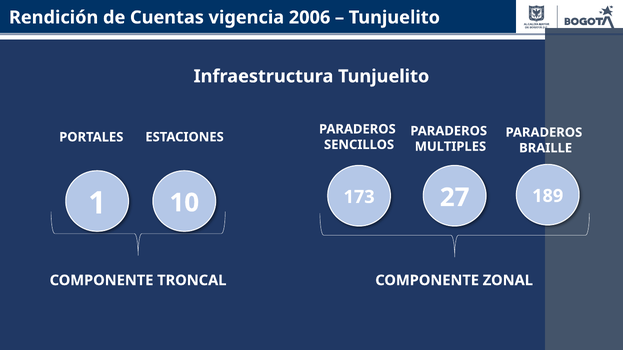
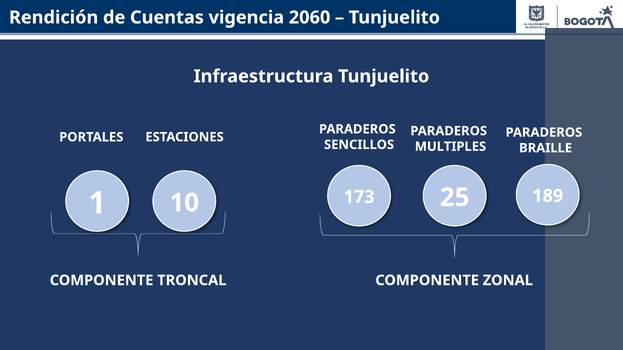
2006: 2006 -> 2060 (310, 18)
27: 27 -> 25 (455, 198)
